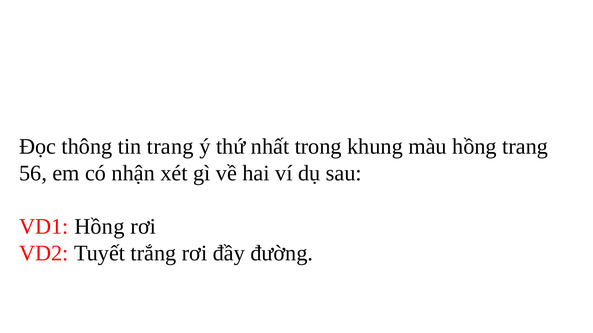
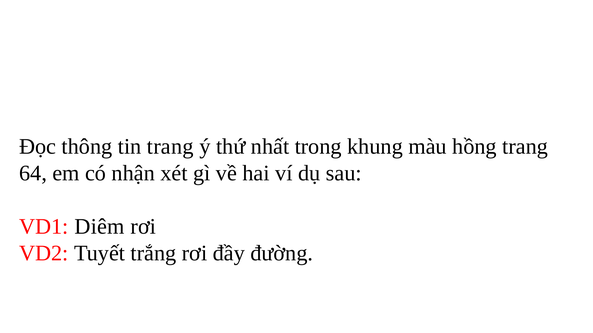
56: 56 -> 64 (33, 173)
VD1 Hồng: Hồng -> Diêm (99, 227)
